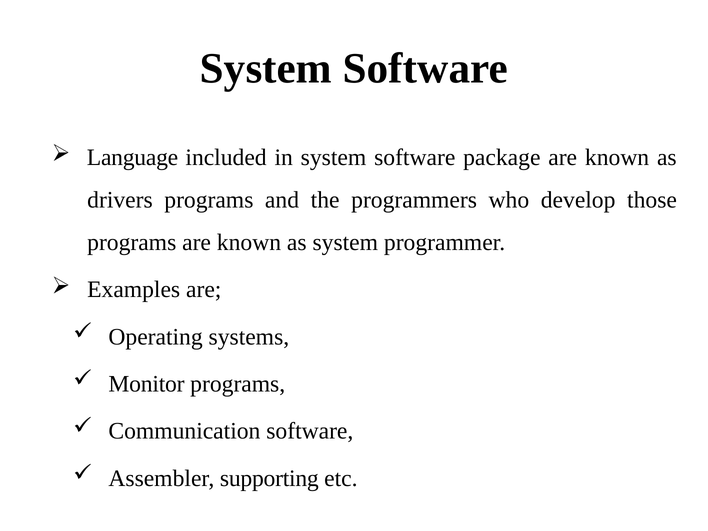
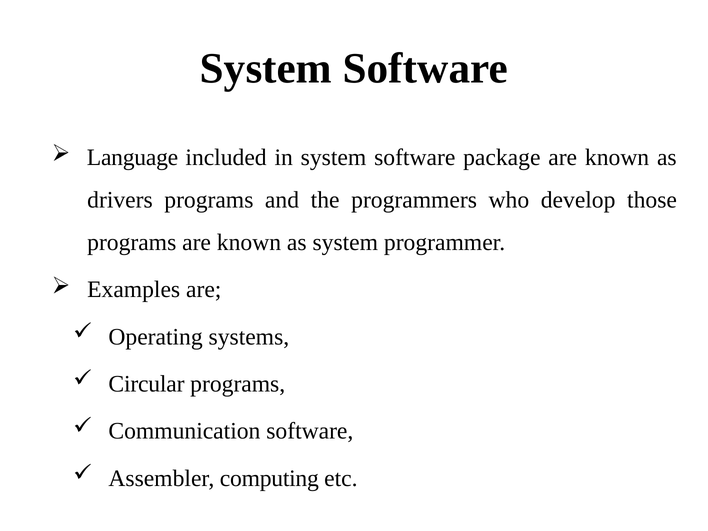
Monitor: Monitor -> Circular (146, 384)
supporting: supporting -> computing (269, 478)
